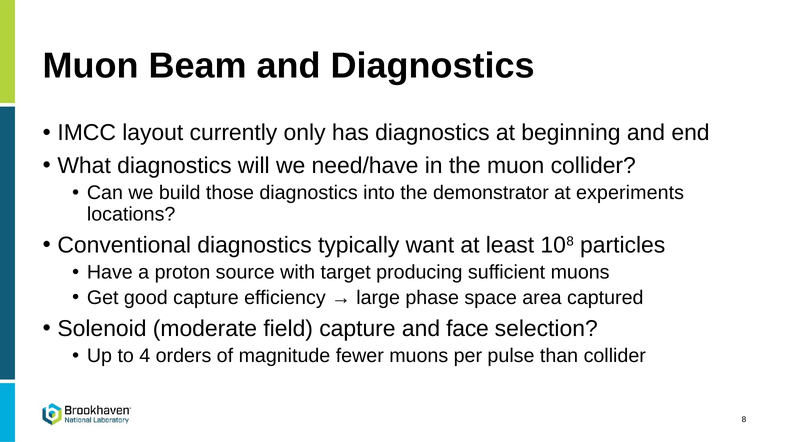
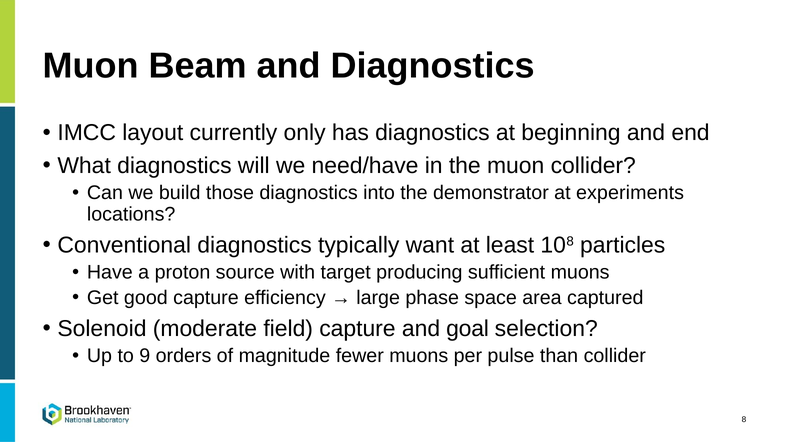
face: face -> goal (468, 329)
4: 4 -> 9 (145, 356)
